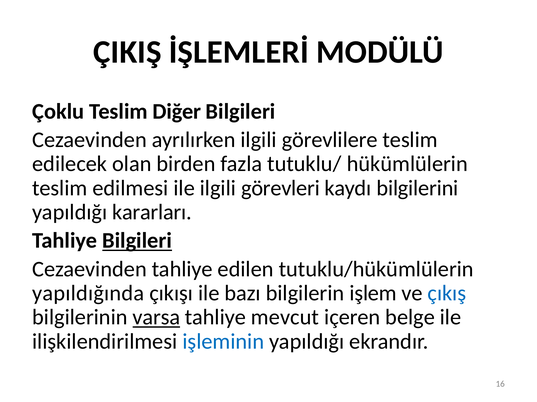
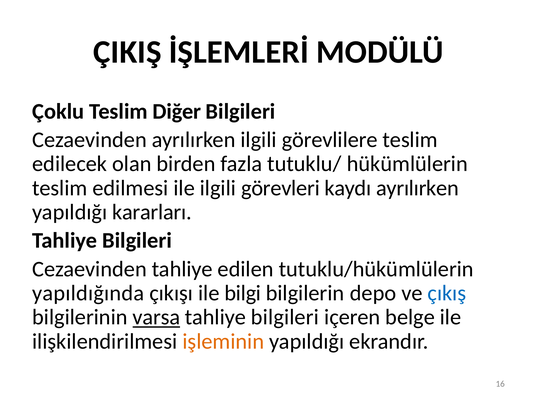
kaydı bilgilerini: bilgilerini -> ayrılırken (417, 188)
Bilgileri underline: present -> none (137, 241)
bazı: bazı -> bilgi (243, 294)
işlem: işlem -> depo (373, 294)
mevcut: mevcut -> bilgileri (285, 318)
işleminin colour: blue -> orange (223, 342)
